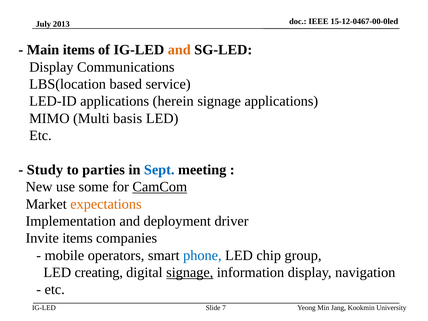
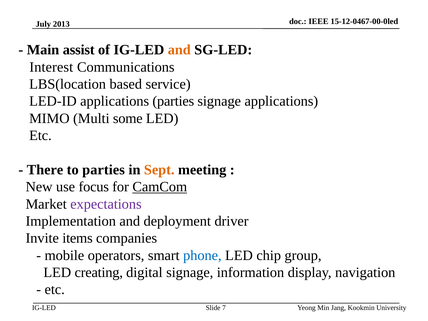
Main items: items -> assist (79, 50)
Display: Display -> Interest (51, 67)
applications herein: herein -> parties (173, 101)
basis: basis -> some (128, 118)
Study: Study -> There (45, 170)
Sept colour: blue -> orange (159, 170)
some: some -> focus (94, 187)
expectations colour: orange -> purple (106, 204)
signage underline: present -> none (190, 272)
